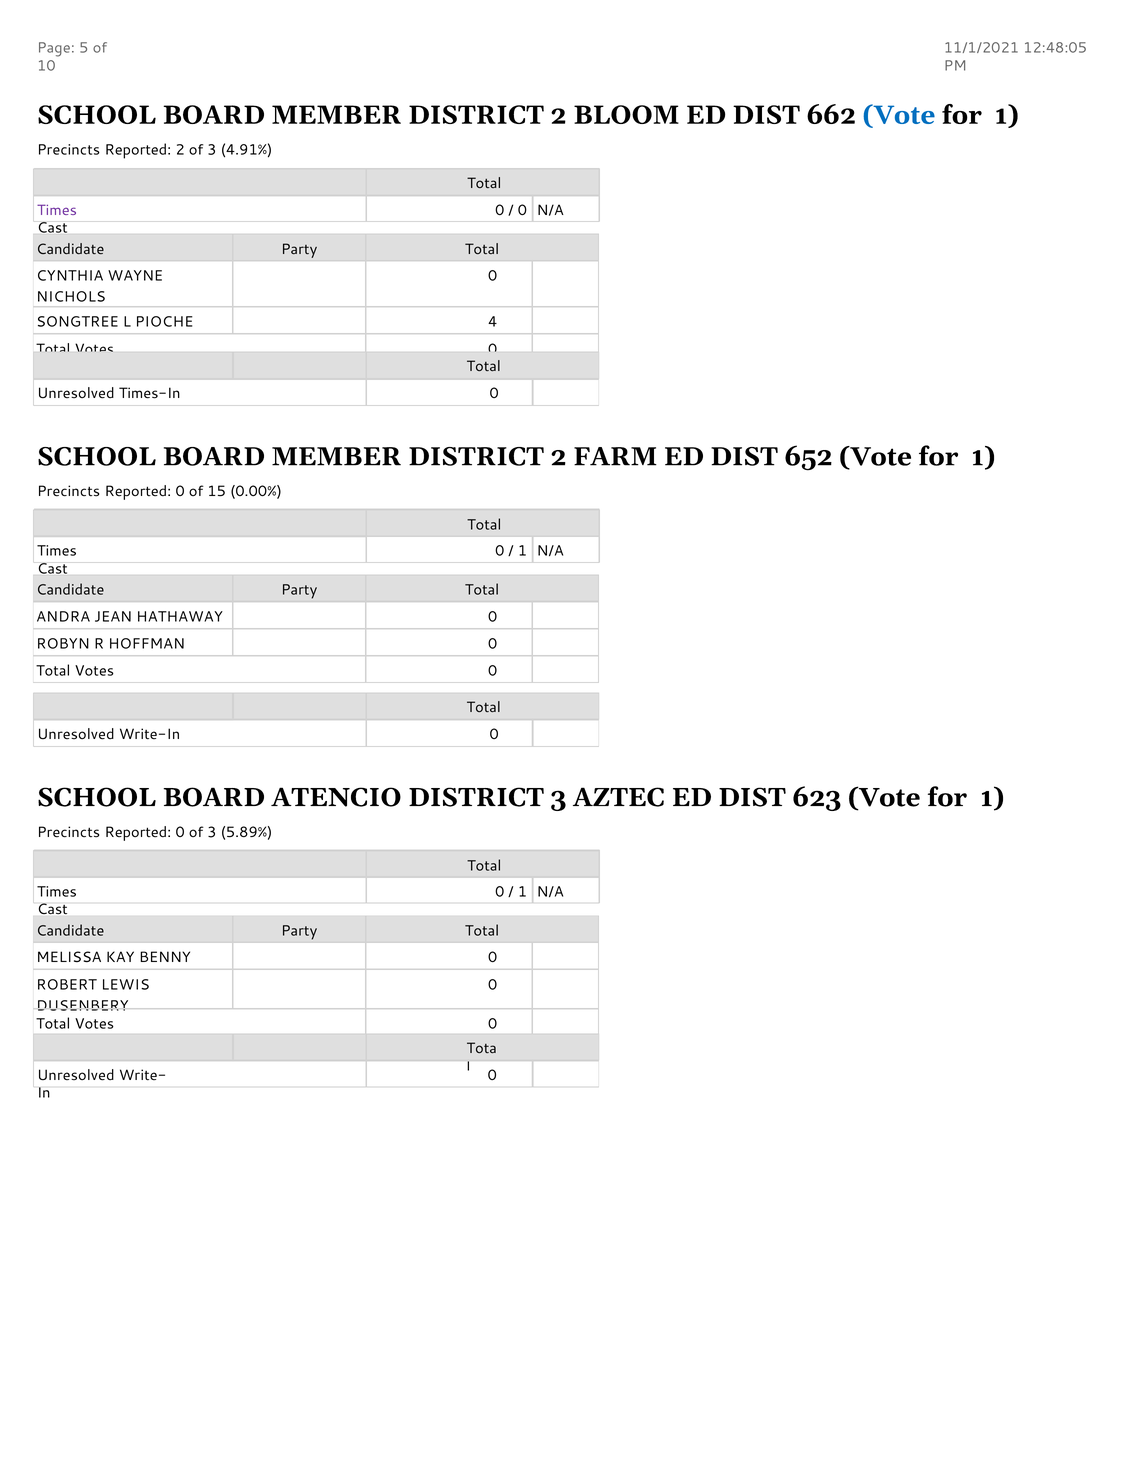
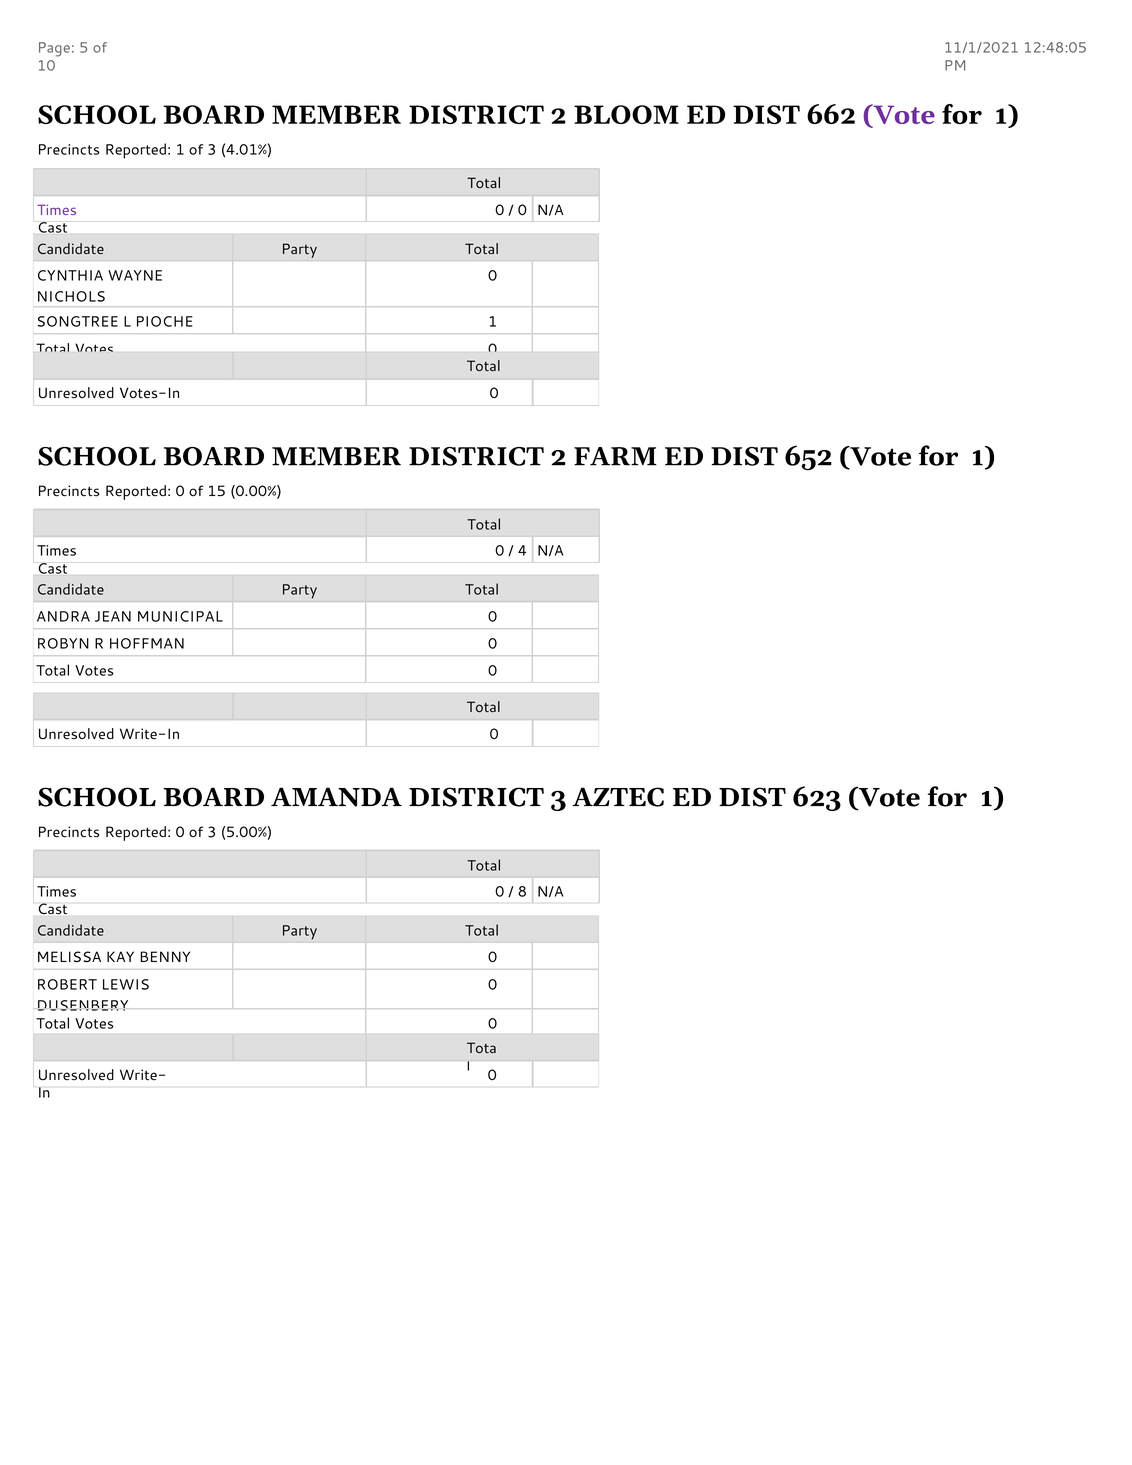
Vote colour: blue -> purple (899, 115)
Reported 2: 2 -> 1 (180, 150)
4.91%: 4.91% -> 4.01% (247, 150)
PIOCHE 4: 4 -> 1 (493, 322)
Times-In: Times-In -> Votes-In (150, 394)
1: 1 -> 4 (522, 551)
HATHAWAY: HATHAWAY -> MUNICIPAL (179, 617)
ATENCIO: ATENCIO -> AMANDA (336, 797)
5.89%: 5.89% -> 5.00% (247, 832)
1: 1 -> 8 (522, 892)
